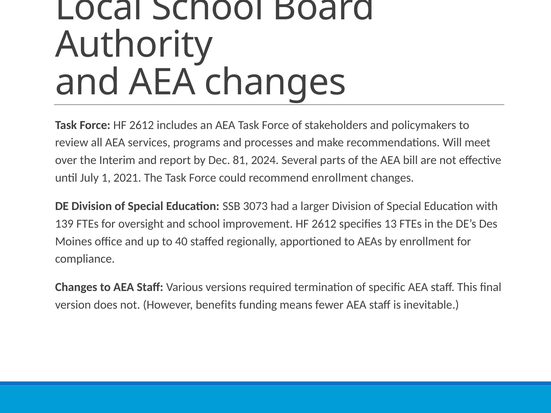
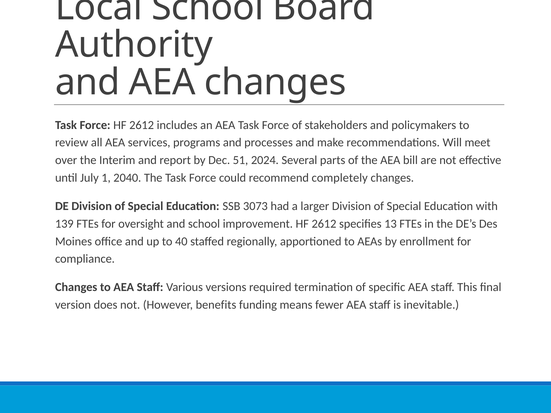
81: 81 -> 51 (240, 160)
2021: 2021 -> 2040 (127, 178)
recommend enrollment: enrollment -> completely (340, 178)
